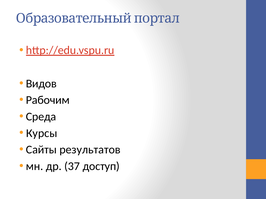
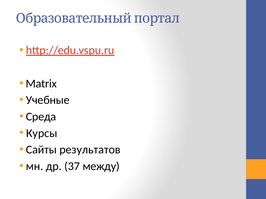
Видов: Видов -> Matrix (41, 84)
Рабочим: Рабочим -> Учебные (48, 100)
доступ: доступ -> между (101, 167)
